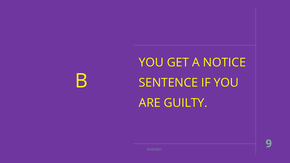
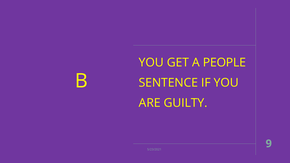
NOTICE: NOTICE -> PEOPLE (224, 62)
